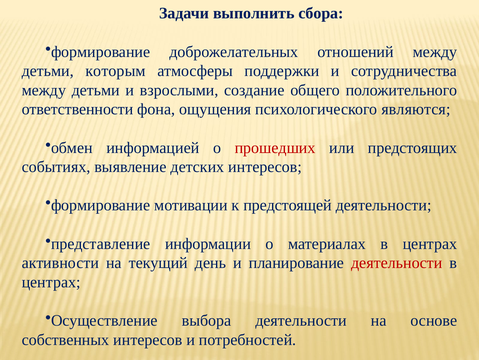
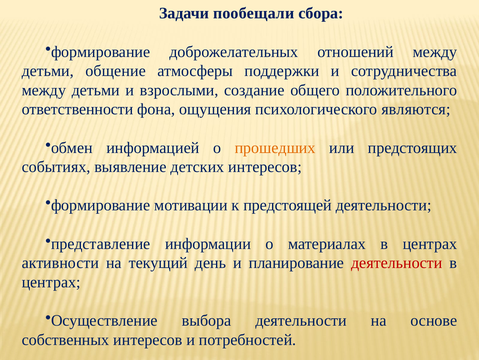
выполнить: выполнить -> пообещали (254, 13)
которым: которым -> общение (116, 71)
прошедших colour: red -> orange (275, 147)
